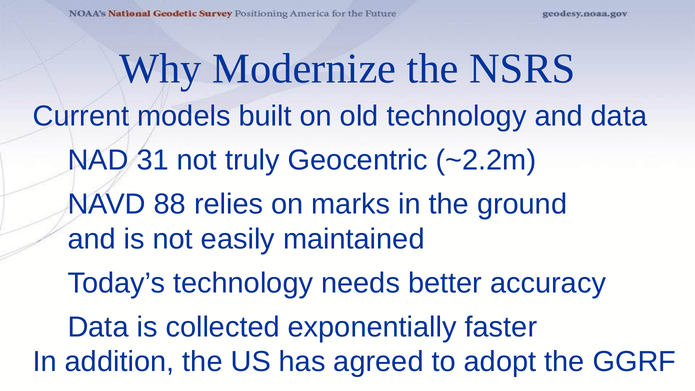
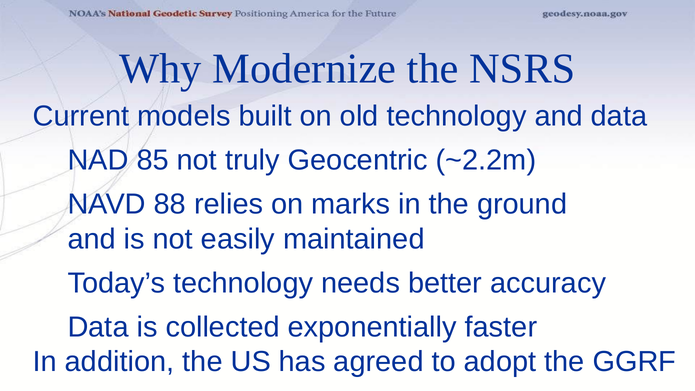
31: 31 -> 85 (153, 160)
